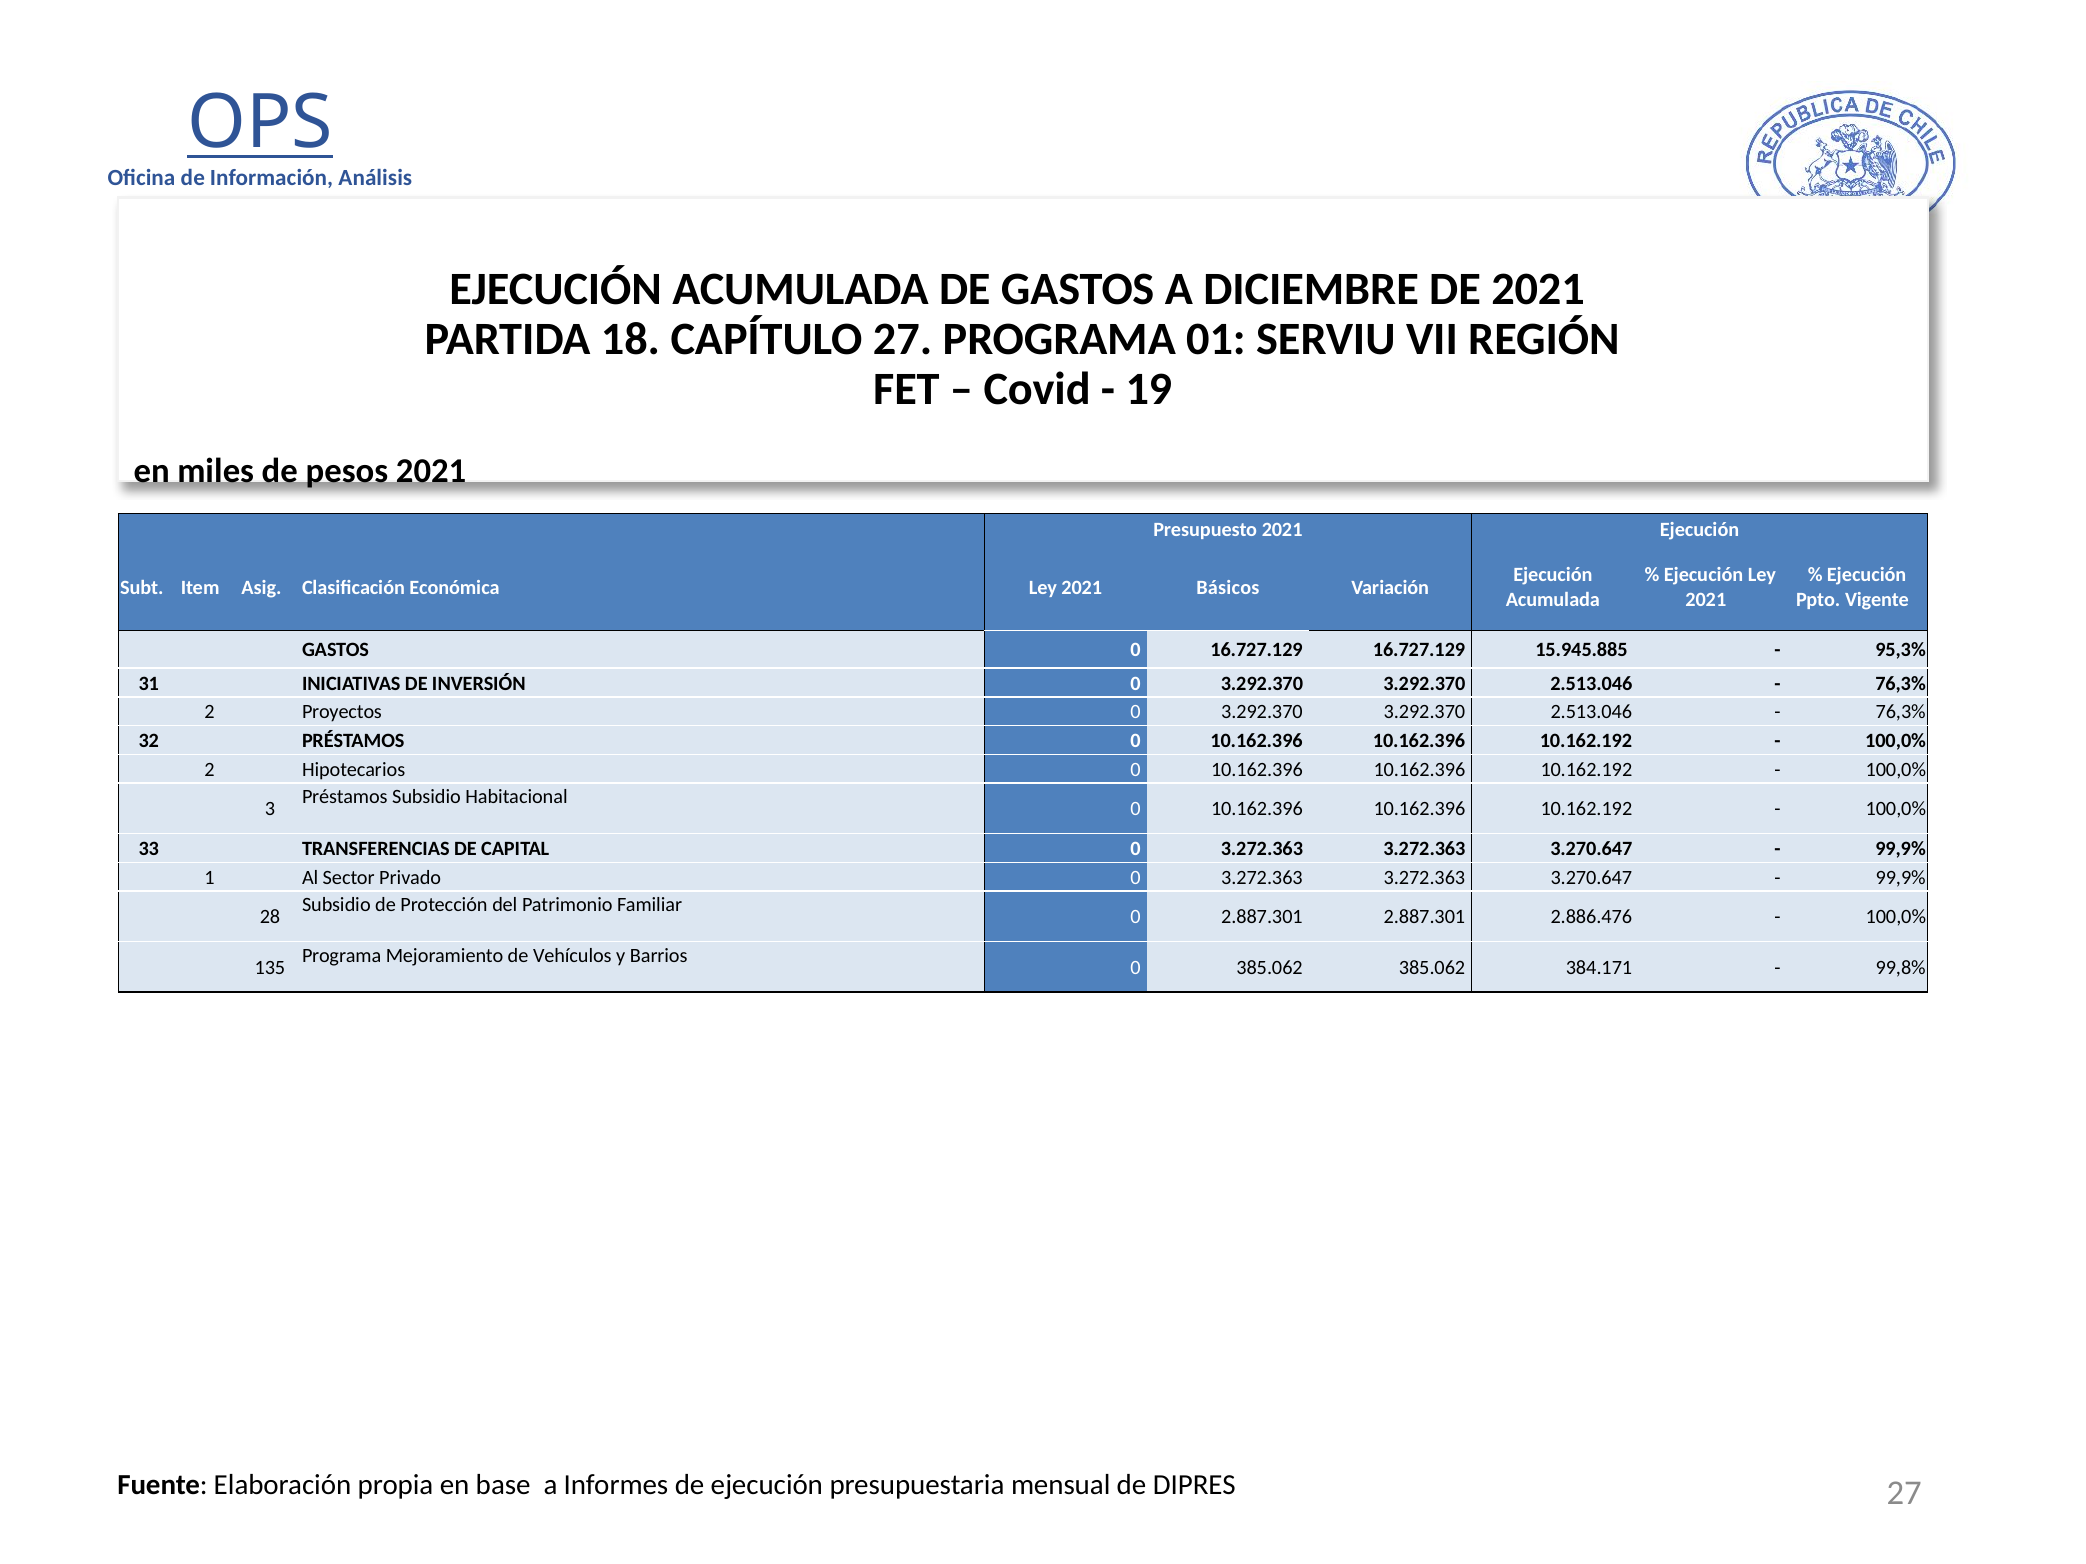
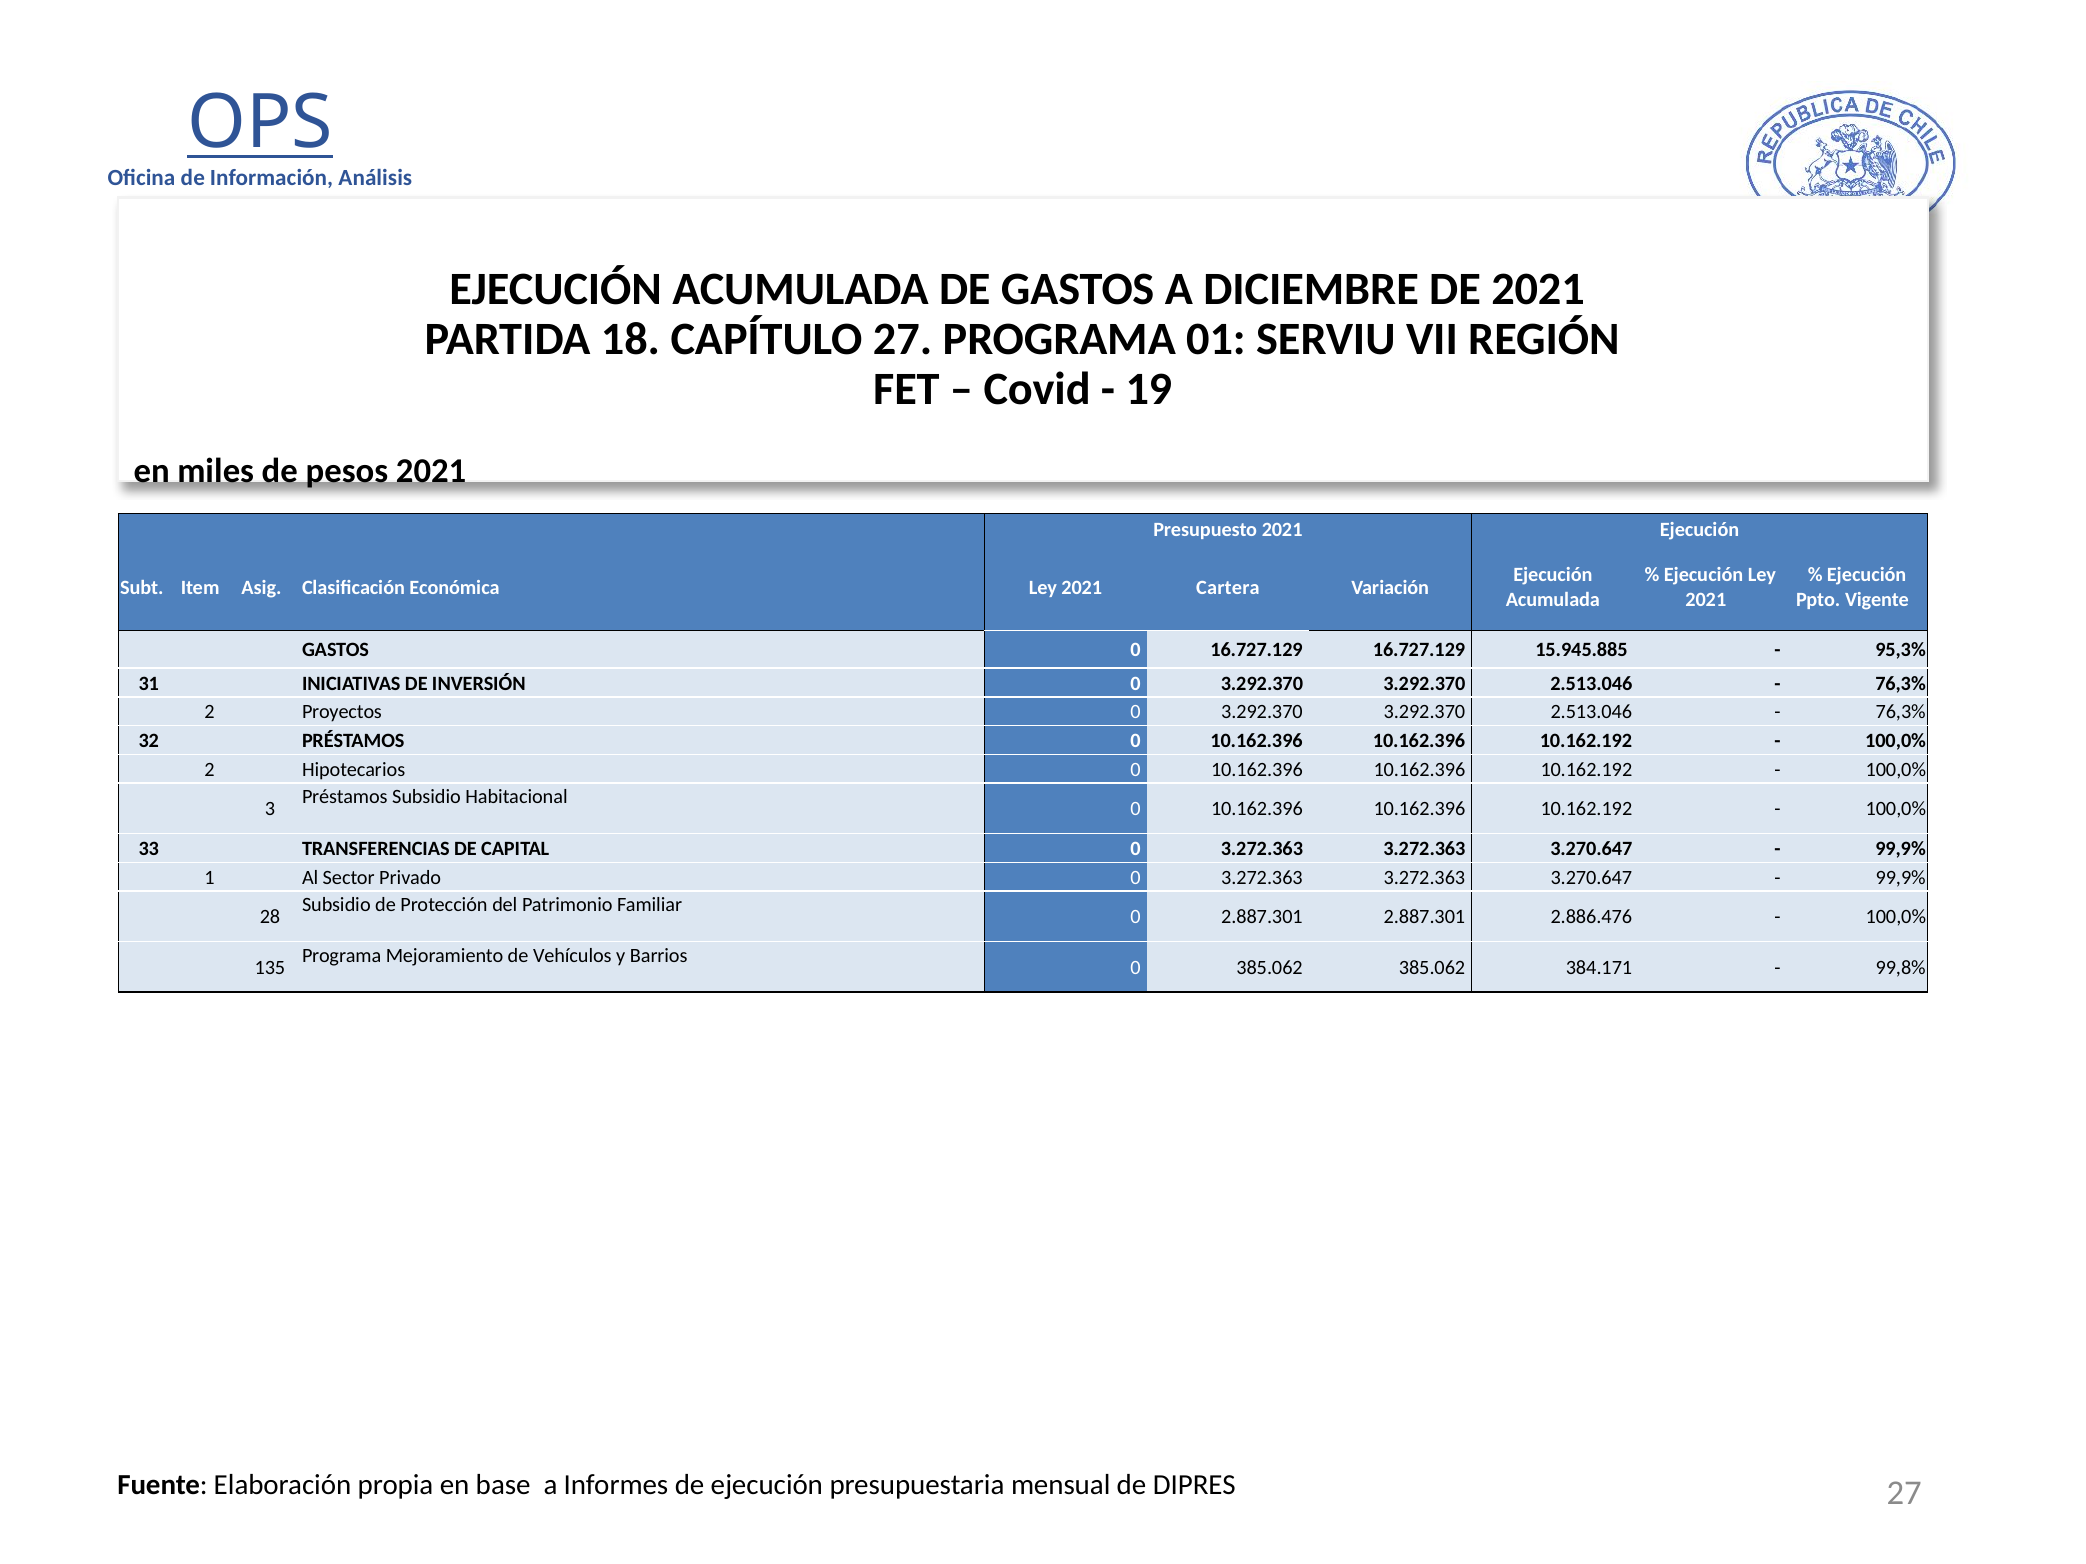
Básicos: Básicos -> Cartera (1228, 588)
